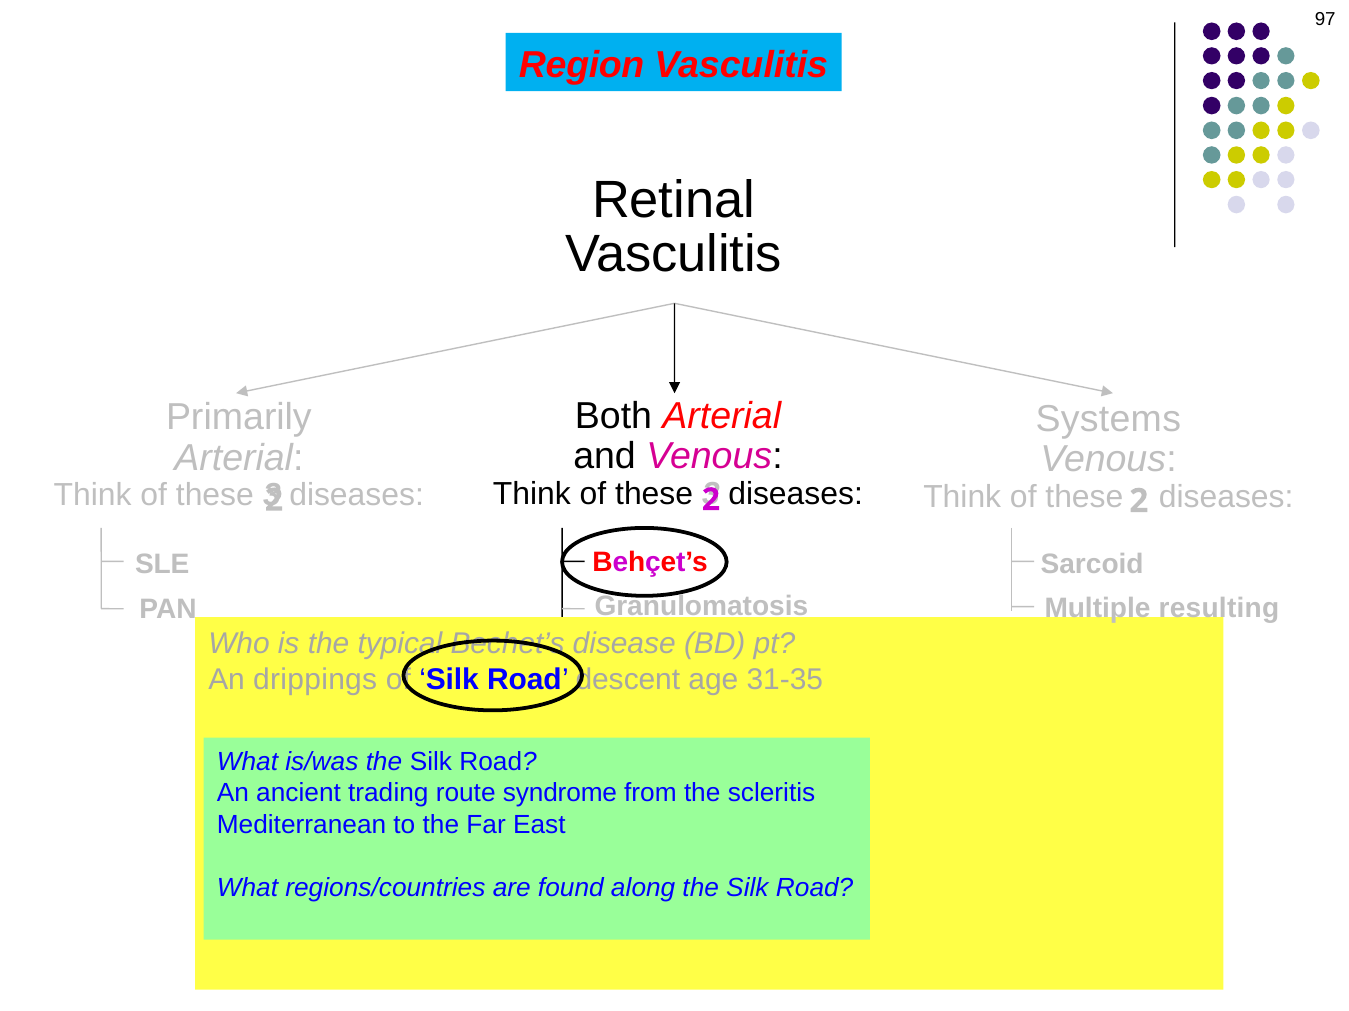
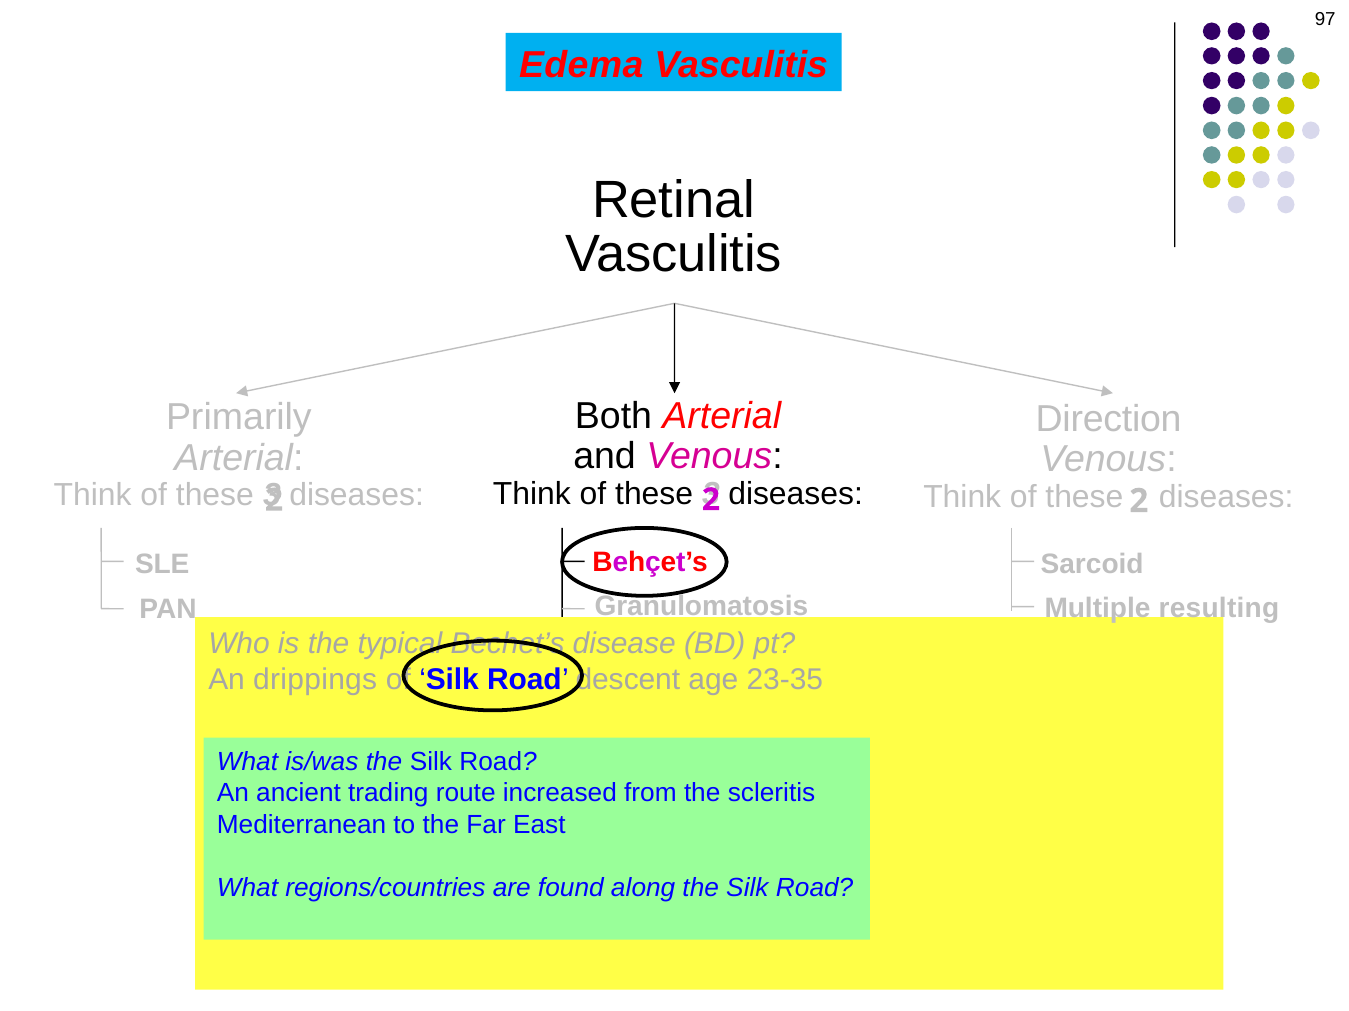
Region: Region -> Edema (581, 65)
Systems: Systems -> Direction (1109, 419)
31-35: 31-35 -> 23-35 (785, 680)
syndrome: syndrome -> increased (560, 794)
